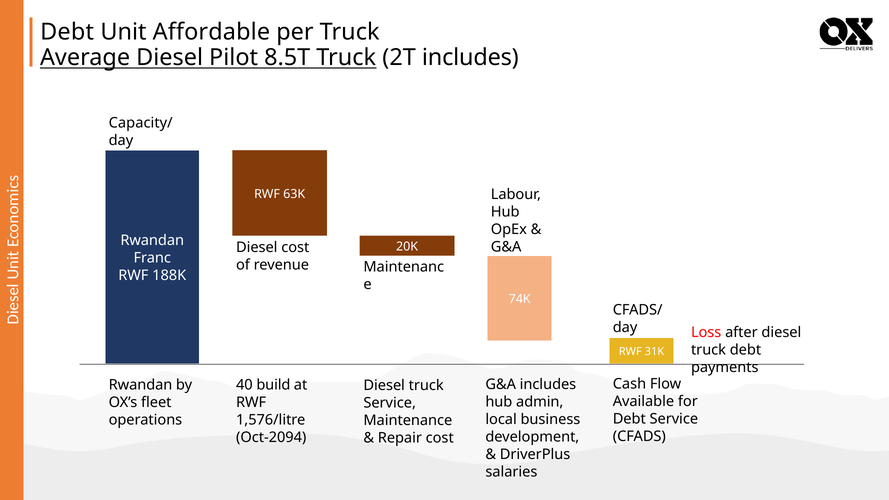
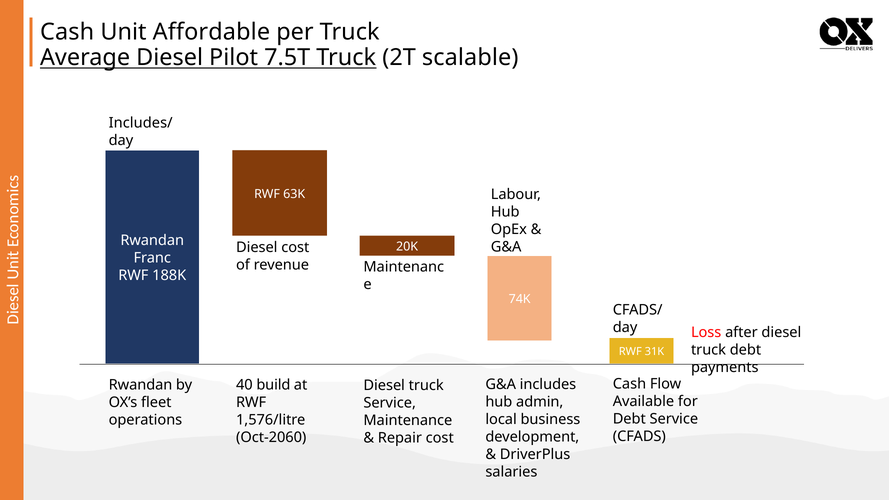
Debt: Debt -> Cash (67, 32)
8.5T: 8.5T -> 7.5T (287, 57)
2T includes: includes -> scalable (470, 57)
Capacity/: Capacity/ -> Includes/ (141, 123)
Oct-2094: Oct-2094 -> Oct-2060 (271, 437)
